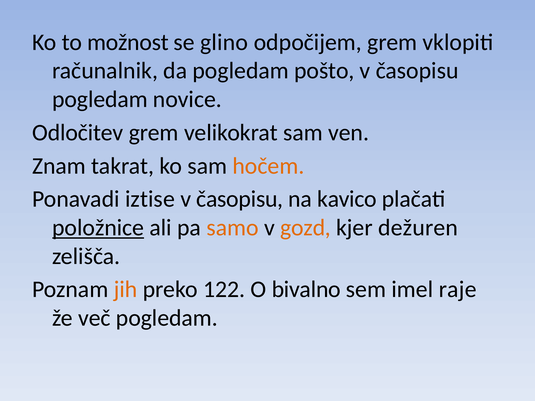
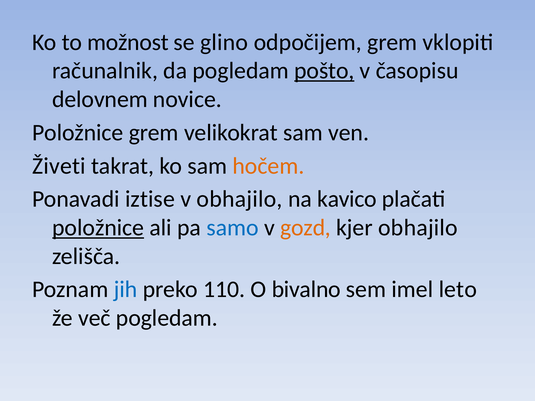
pošto underline: none -> present (324, 71)
pogledam: pogledam -> delovnem (100, 99)
Odločitev: Odločitev -> Položnice (78, 133)
Znam: Znam -> Živeti (59, 166)
časopisu: časopisu -> obhajilo (239, 199)
samo colour: orange -> blue (233, 228)
kjer dežuren: dežuren -> obhajilo (418, 228)
jih colour: orange -> blue (126, 290)
122: 122 -> 110 (224, 290)
raje: raje -> leto (458, 290)
